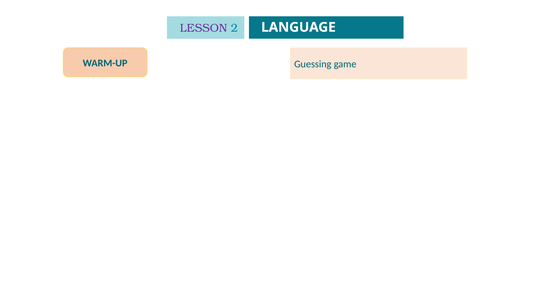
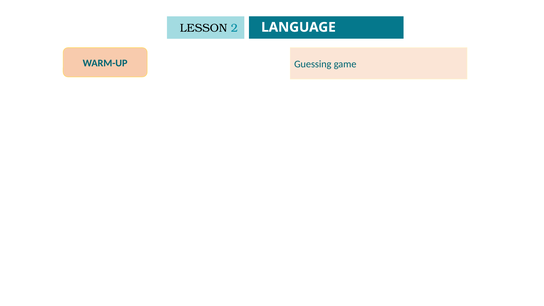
LESSON colour: purple -> black (204, 28)
